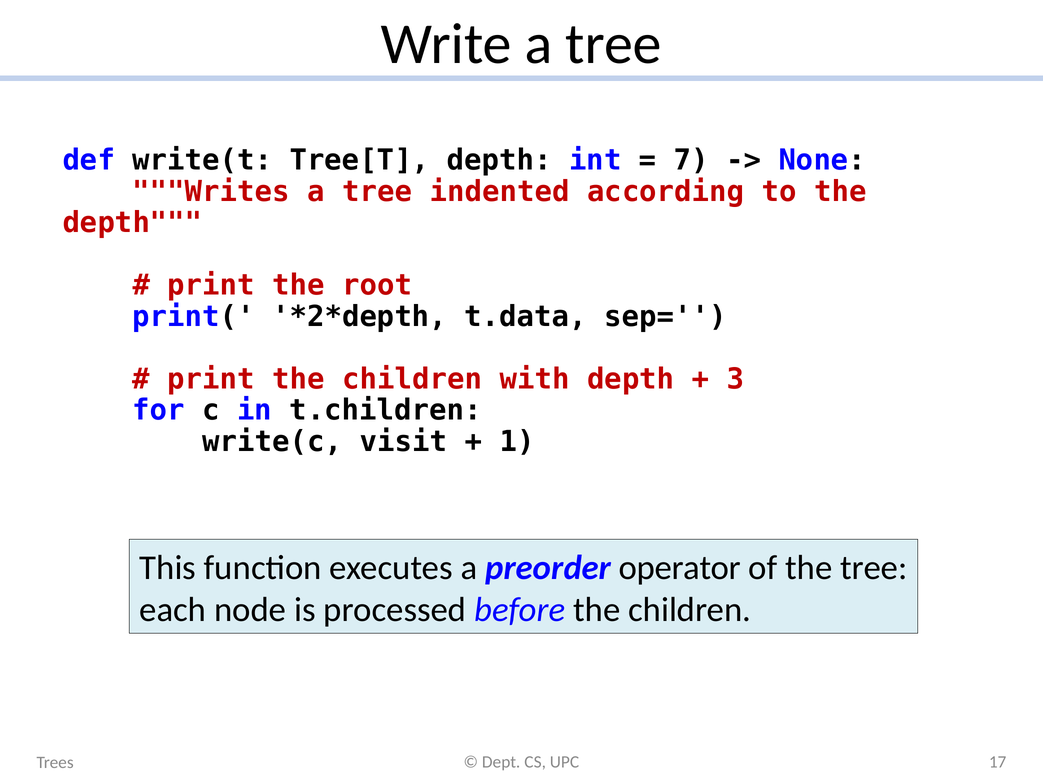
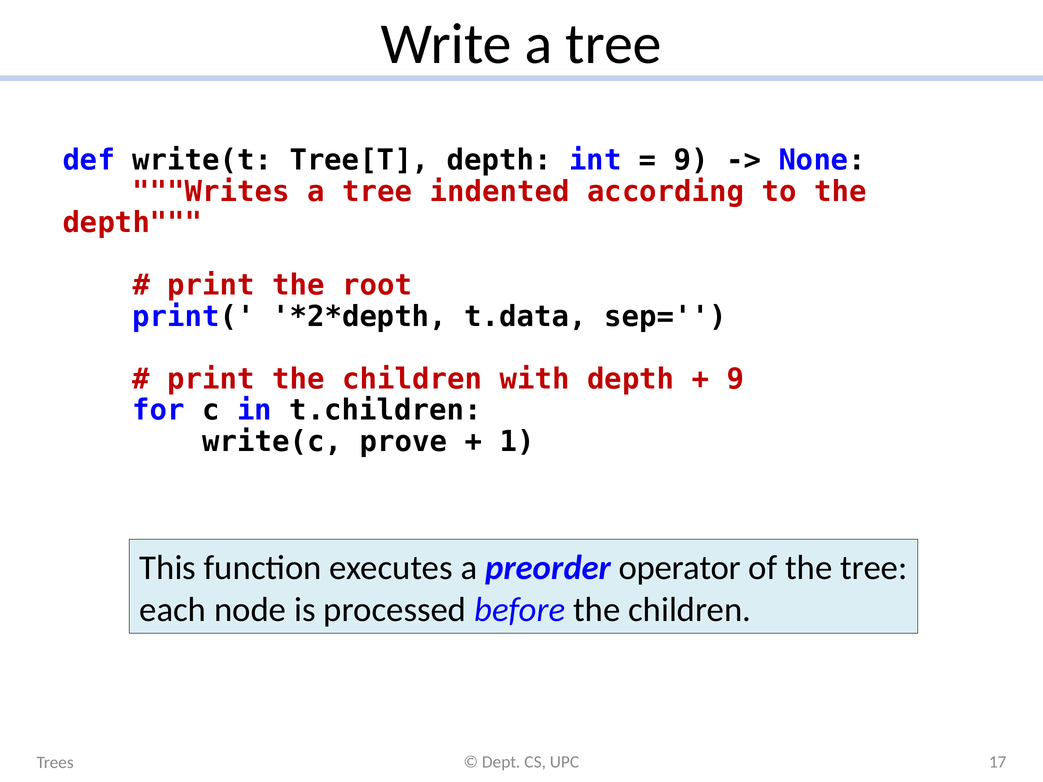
7: 7 -> 9 (691, 160)
3: 3 -> 9 (736, 379)
visit: visit -> prove (403, 442)
